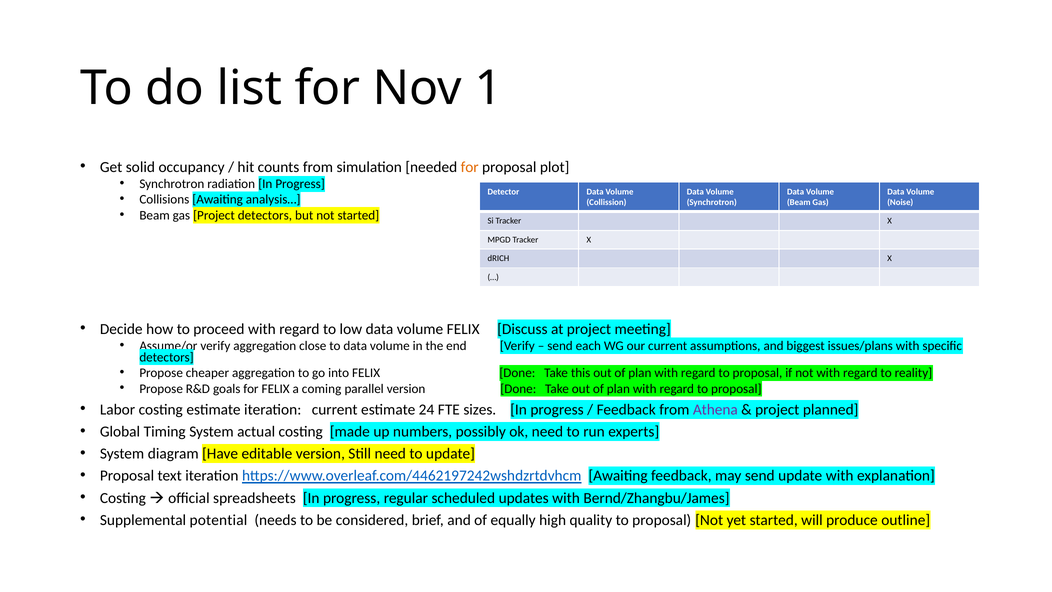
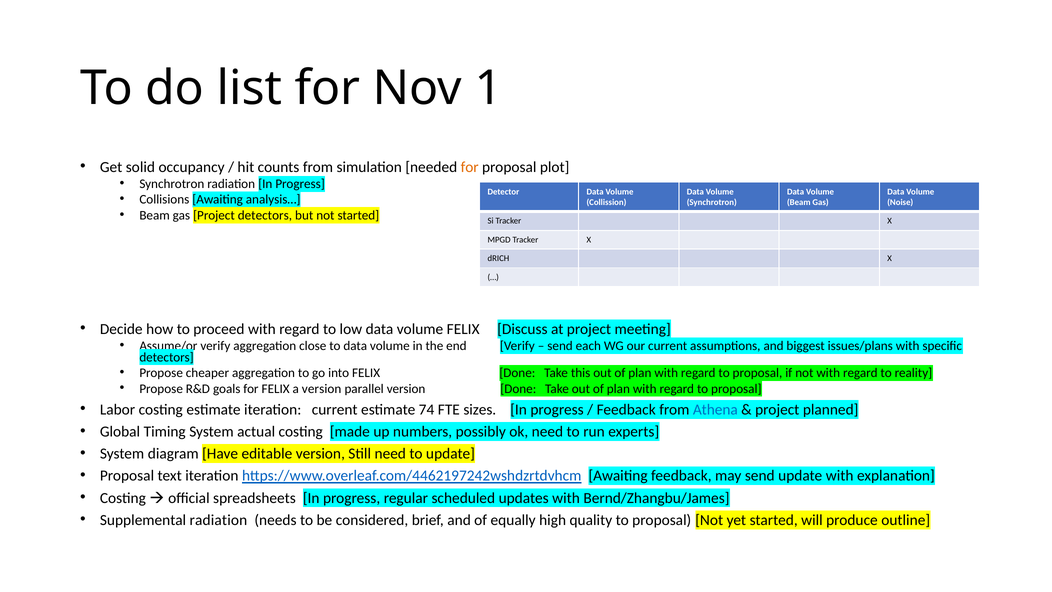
a coming: coming -> version (322, 389)
24: 24 -> 74 (427, 409)
Athena colour: purple -> blue (715, 409)
Supplemental potential: potential -> radiation (218, 520)
